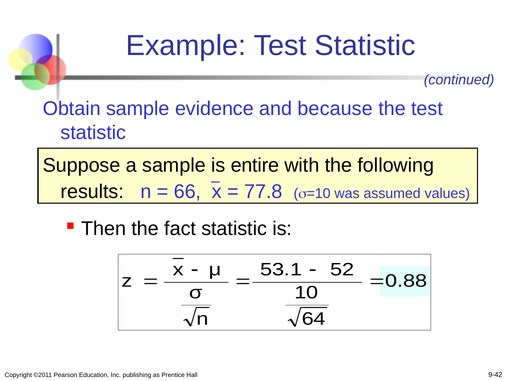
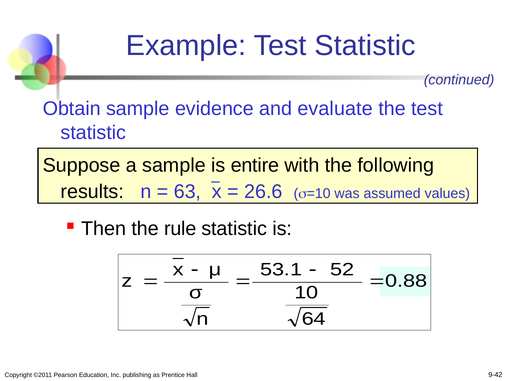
because: because -> evaluate (335, 109)
66: 66 -> 63 (187, 191)
77.8: 77.8 -> 26.6 (263, 191)
fact: fact -> rule (180, 228)
